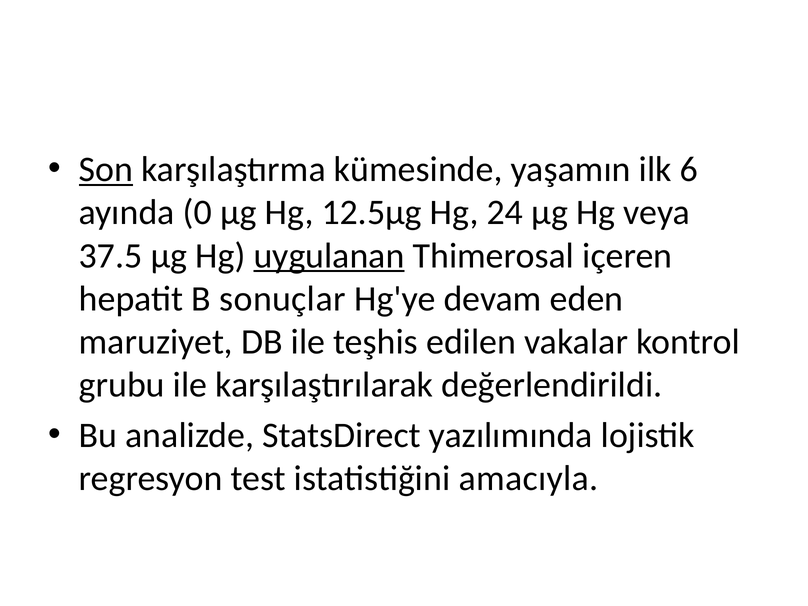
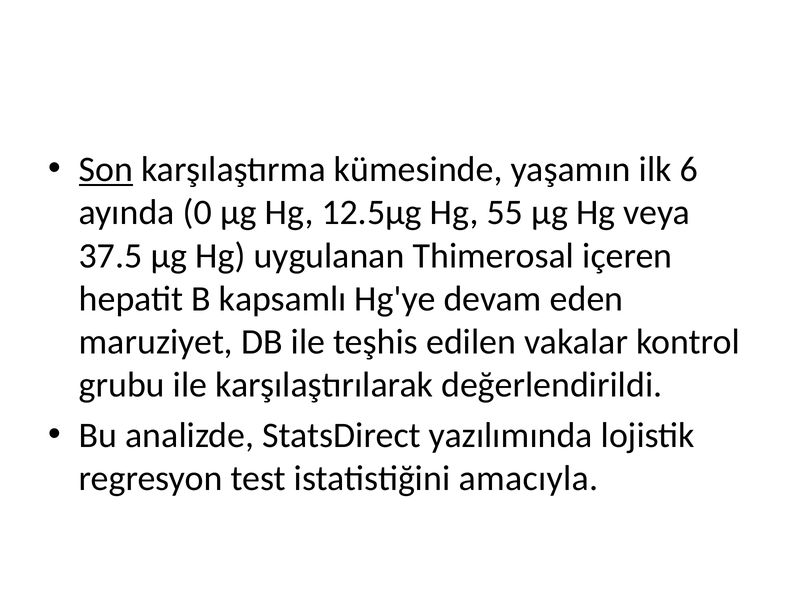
24: 24 -> 55 (505, 213)
uygulanan underline: present -> none (329, 256)
sonuçlar: sonuçlar -> kapsamlı (283, 299)
